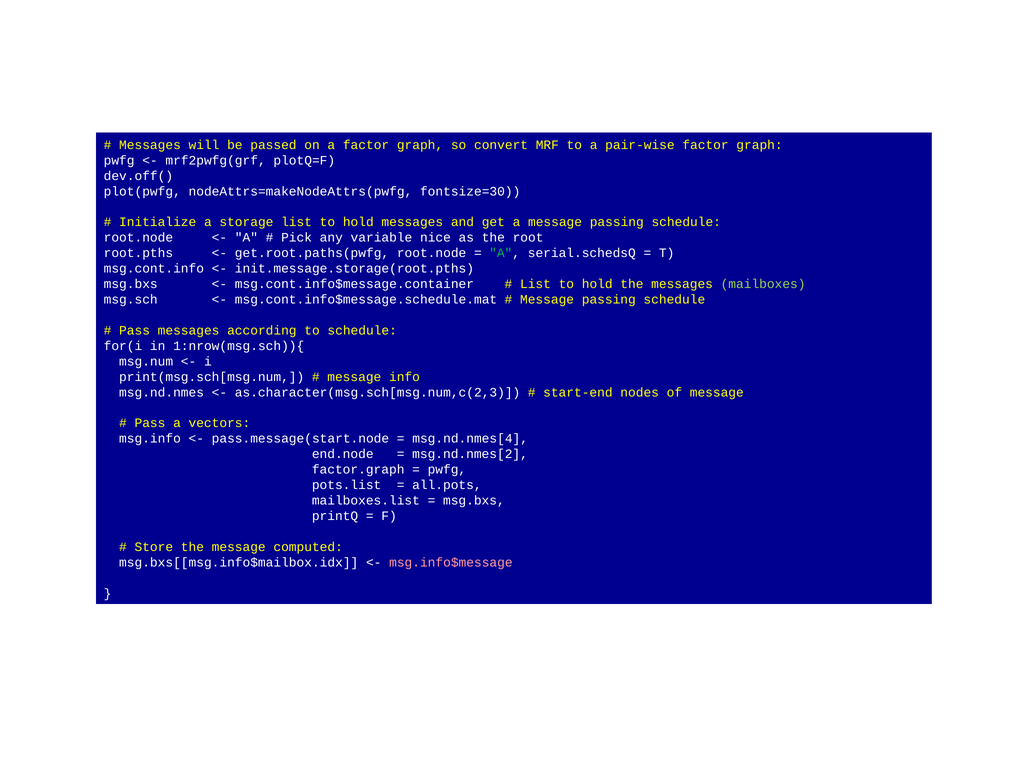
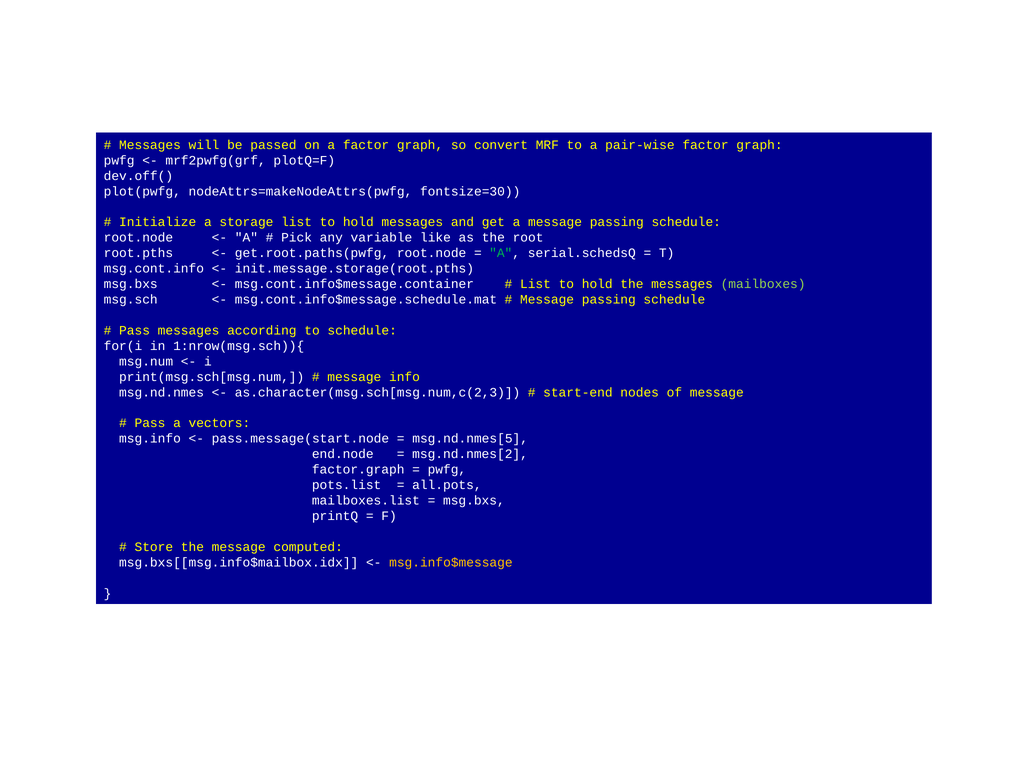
nice: nice -> like (435, 238)
msg.nd.nmes[4: msg.nd.nmes[4 -> msg.nd.nmes[5 (470, 439)
msg.info$message colour: pink -> yellow (451, 562)
